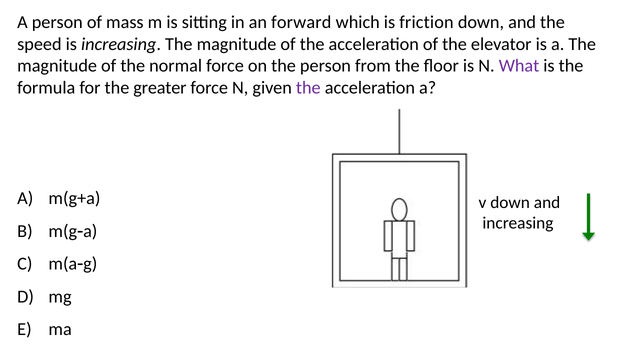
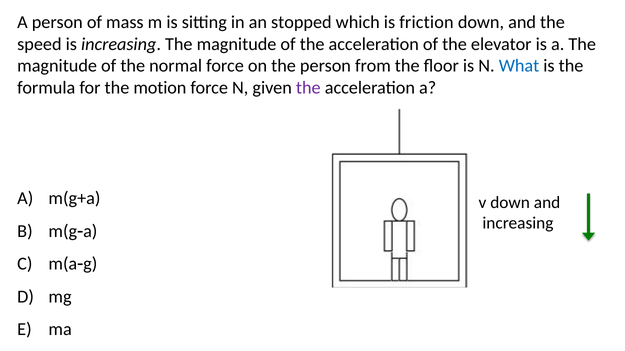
forward: forward -> stopped (301, 22)
What colour: purple -> blue (519, 66)
greater: greater -> motion (160, 88)
